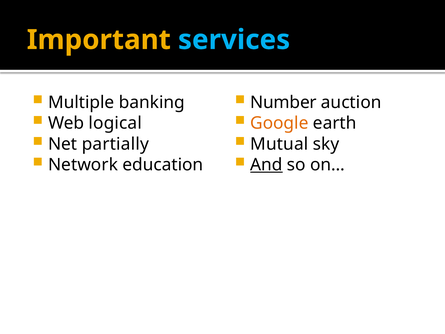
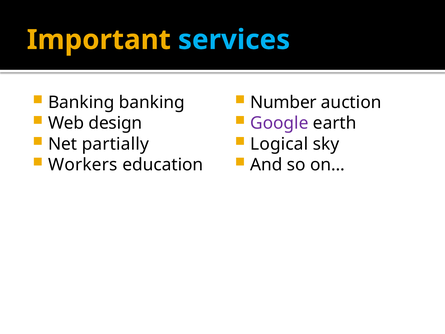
Multiple: Multiple -> Banking (81, 102)
logical: logical -> design (115, 123)
Google colour: orange -> purple (279, 123)
Mutual: Mutual -> Logical (279, 144)
Network: Network -> Workers (83, 165)
And underline: present -> none (266, 165)
